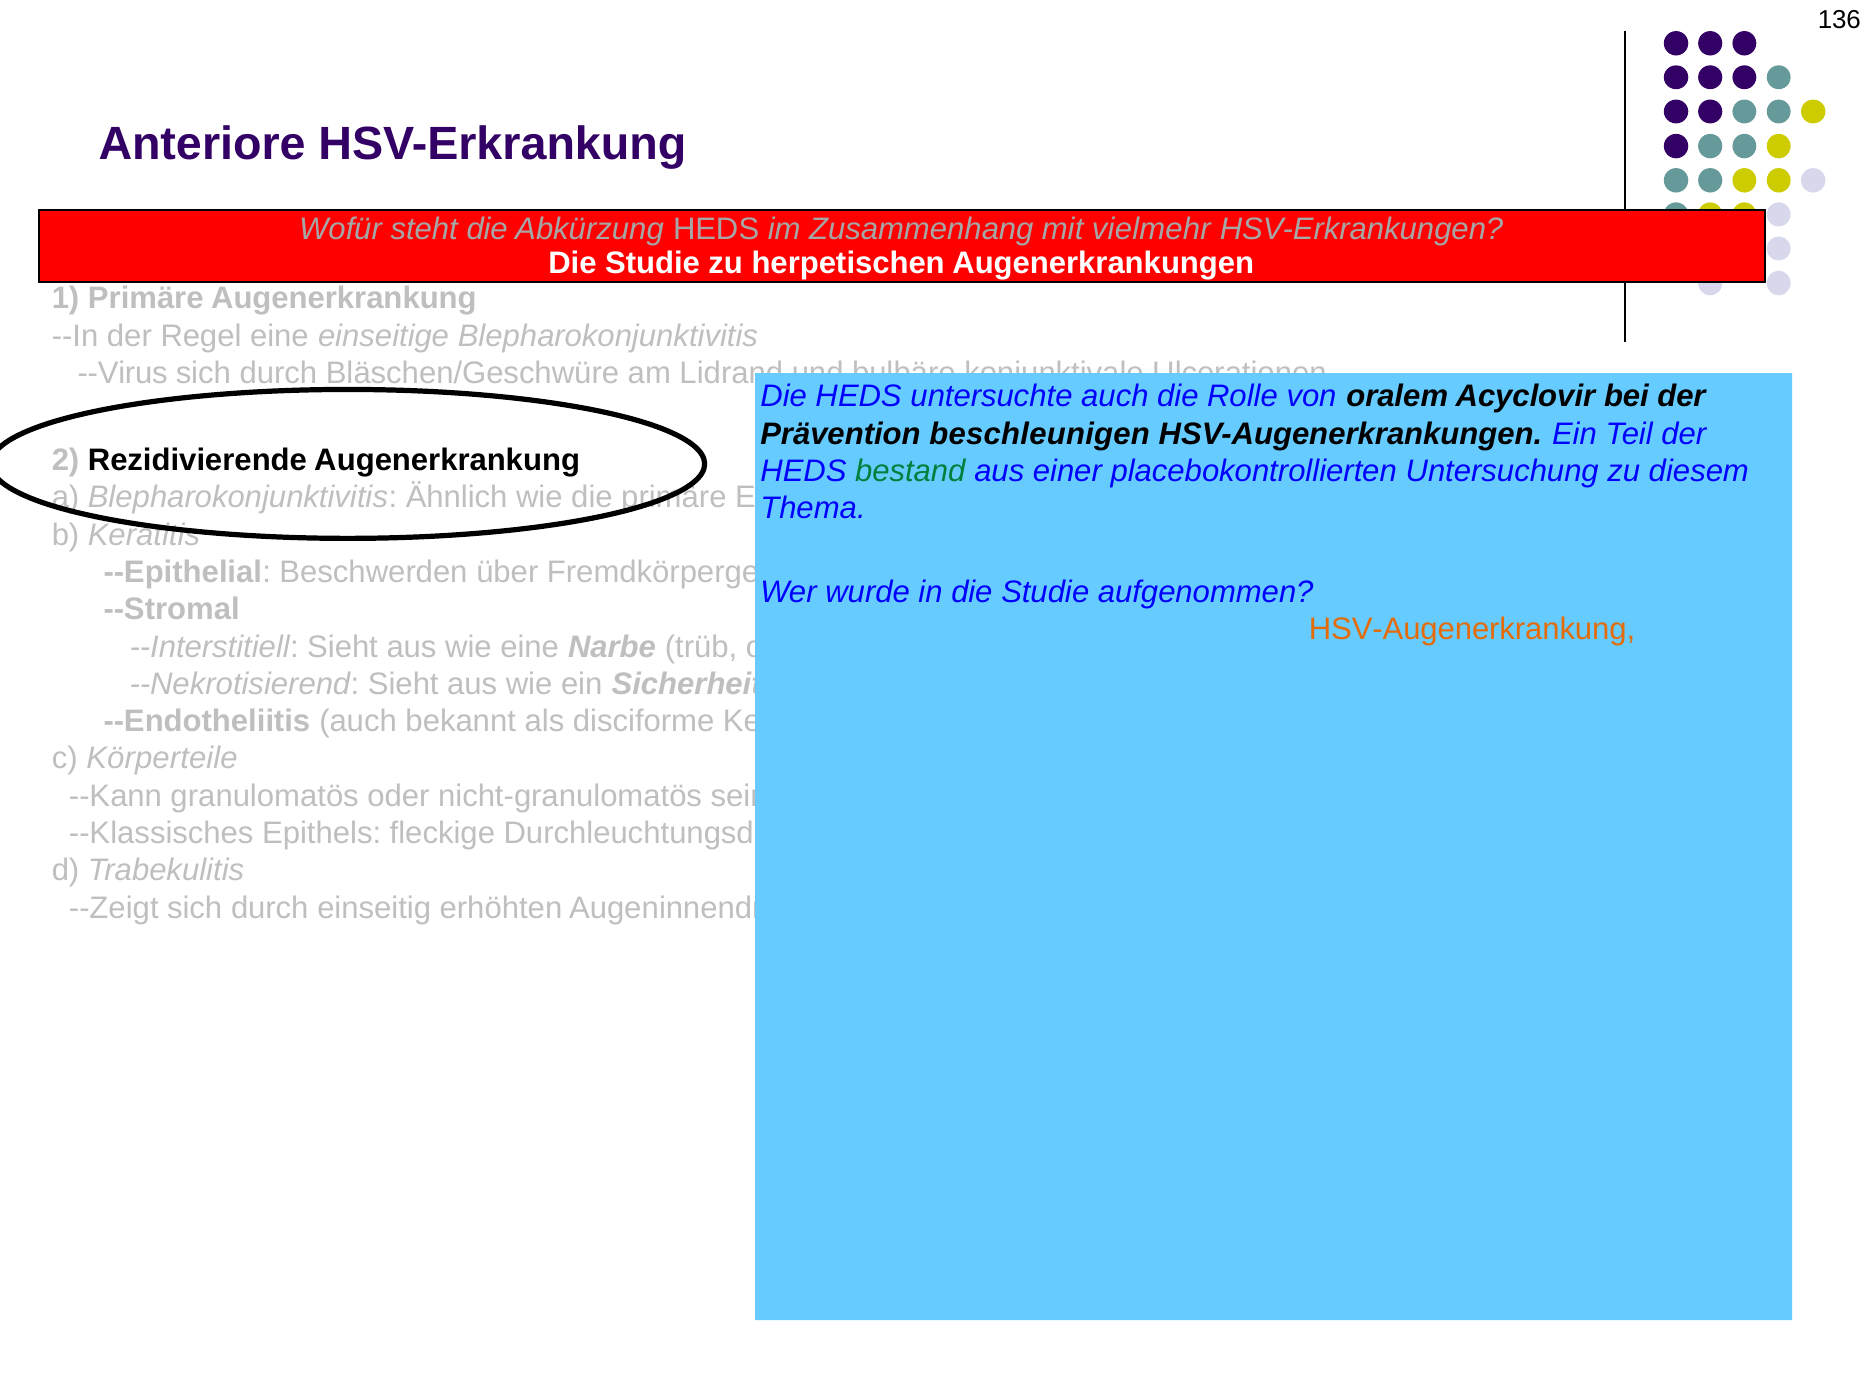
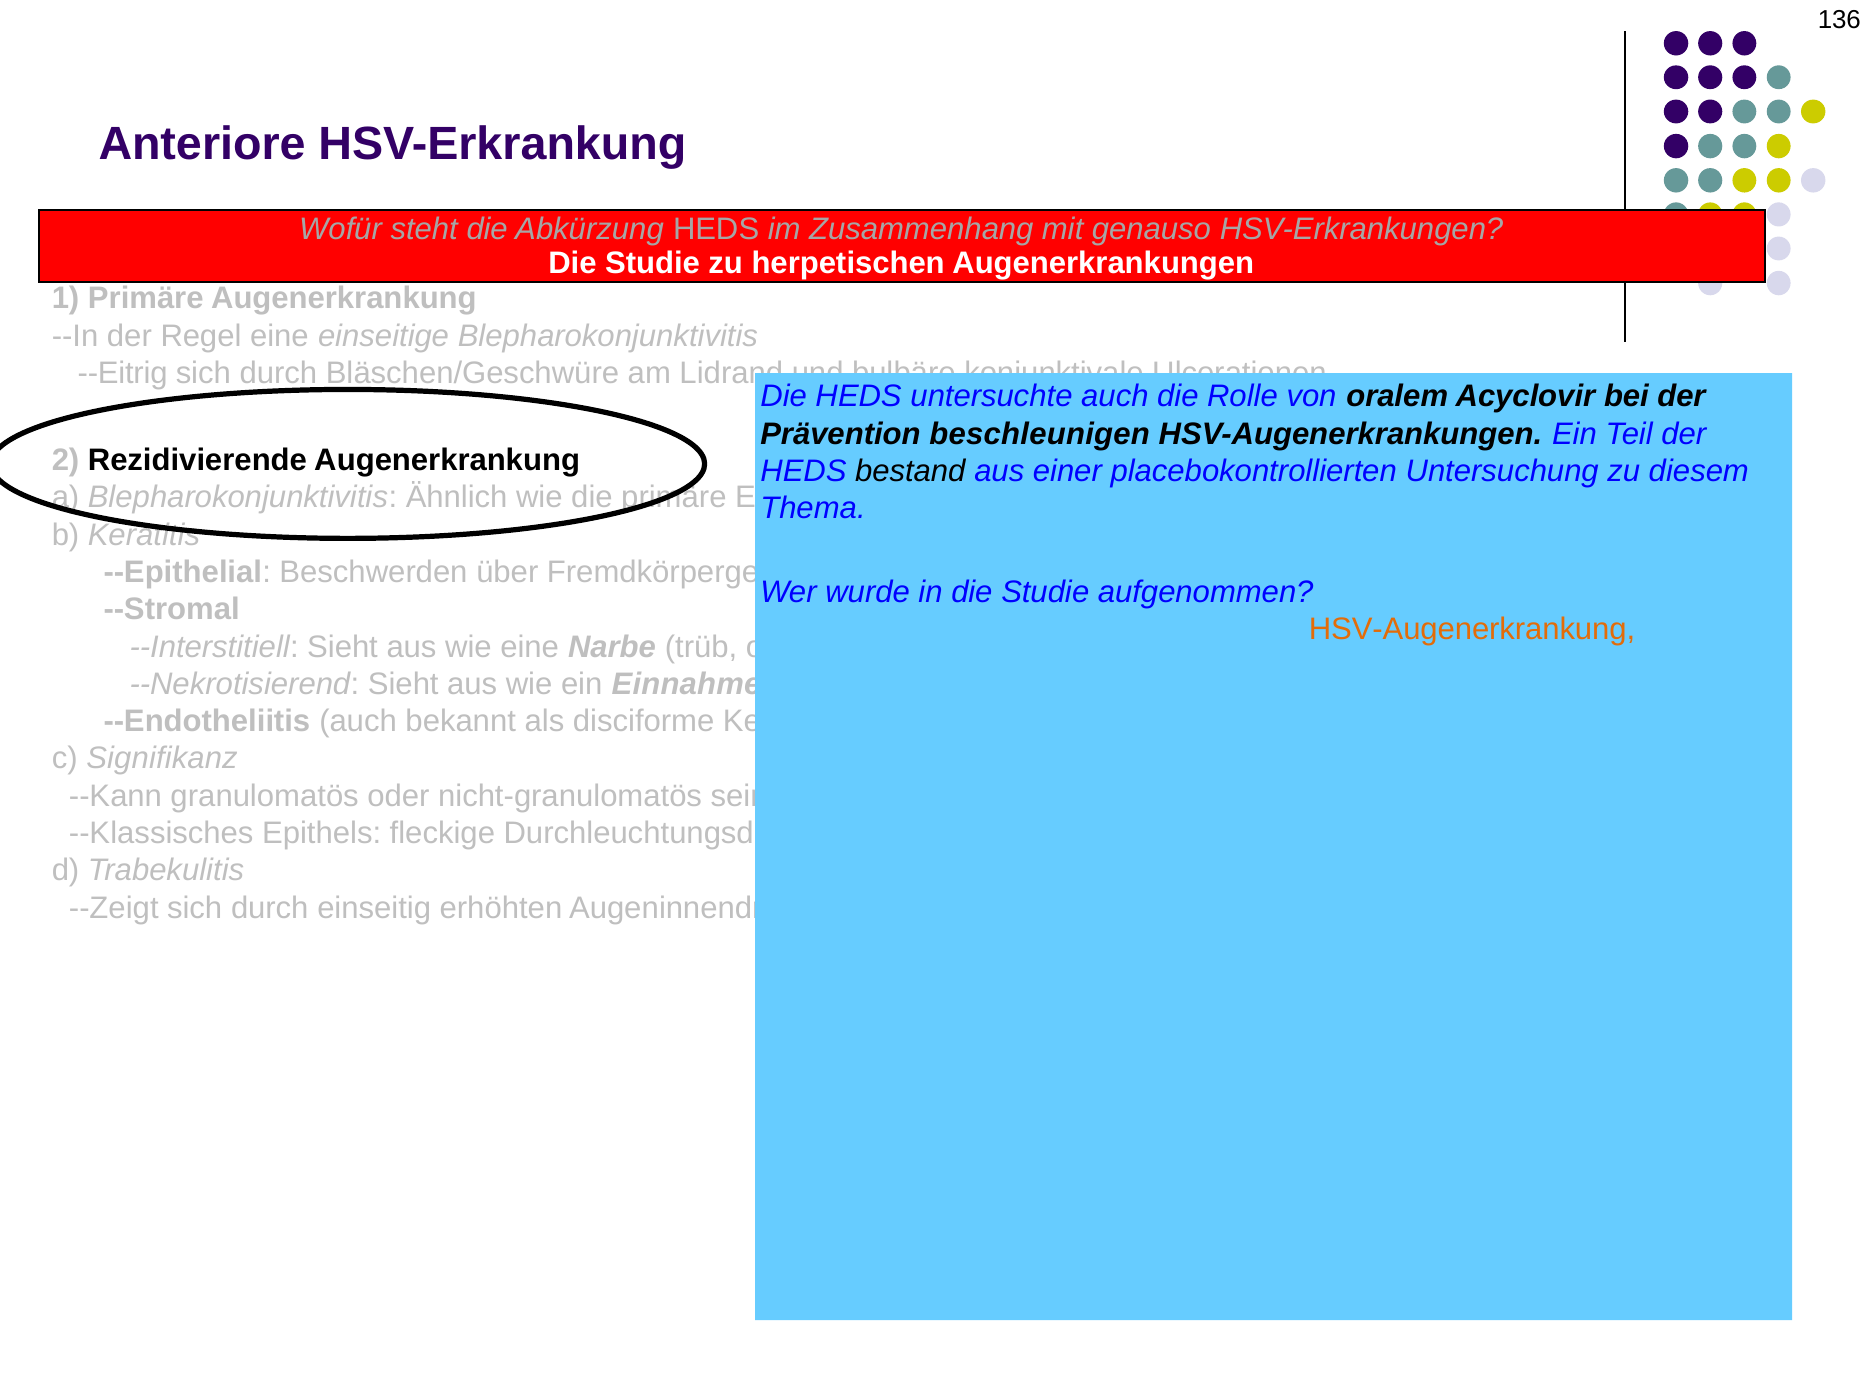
vielmehr: vielmehr -> genauso (1151, 229)
--Virus: --Virus -> --Eitrig (123, 373)
bestand colour: green -> black (910, 471)
Sicherheit: Sicherheit -> Einnahme (687, 684)
Körperteile: Körperteile -> Signifikanz (162, 759)
